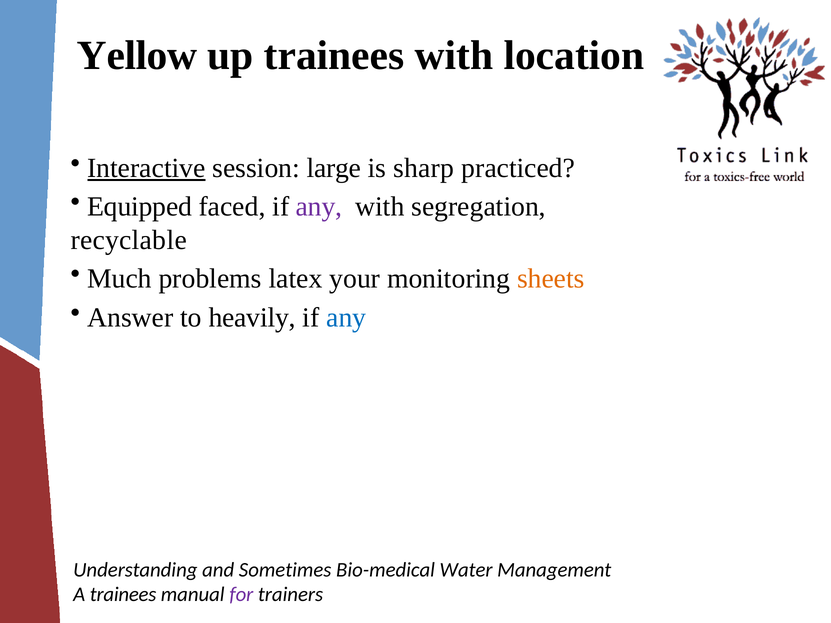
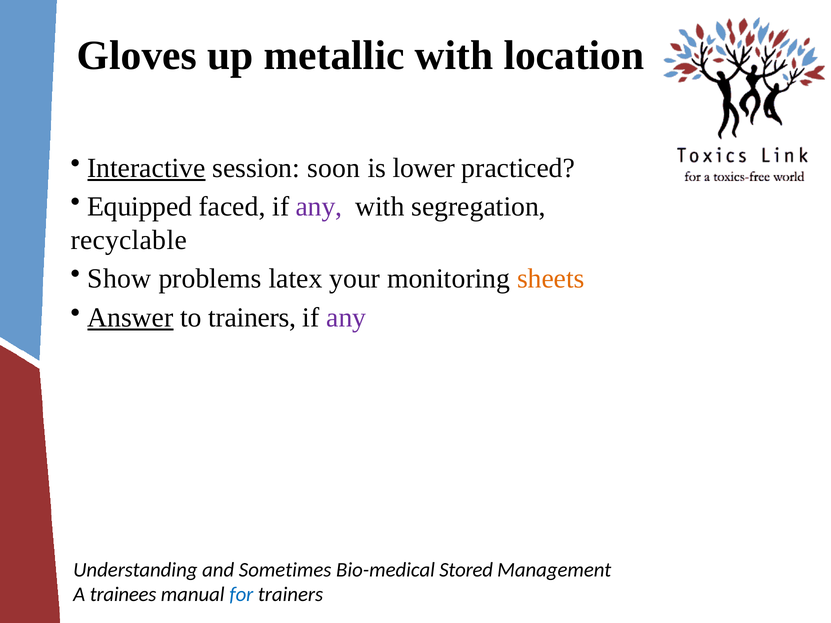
Yellow: Yellow -> Gloves (137, 56)
up trainees: trainees -> metallic (334, 56)
large: large -> soon (334, 168)
sharp: sharp -> lower (424, 168)
Much: Much -> Show (119, 279)
Answer underline: none -> present (130, 318)
to heavily: heavily -> trainers (252, 318)
any colour: blue -> purple (346, 318)
Water: Water -> Stored (466, 570)
for colour: purple -> blue (241, 595)
